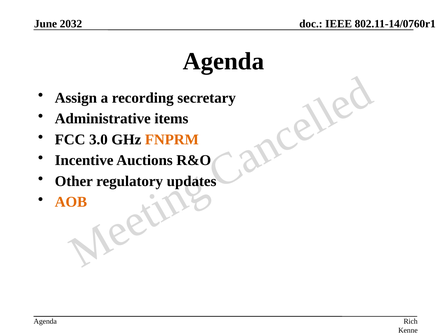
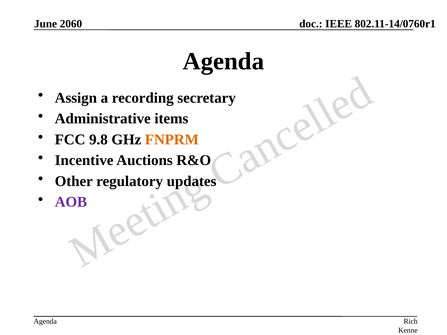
2032: 2032 -> 2060 (71, 24)
3.0: 3.0 -> 9.8 (98, 140)
AOB colour: orange -> purple (71, 202)
